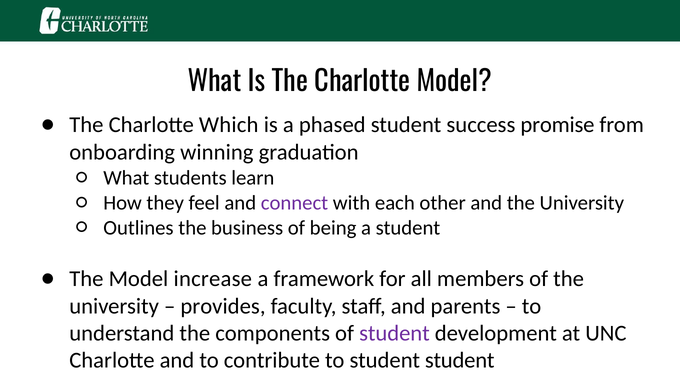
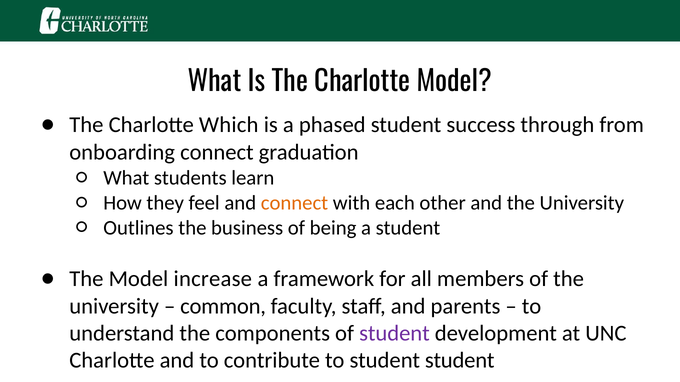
promise: promise -> through (557, 125)
onboarding winning: winning -> connect (217, 152)
connect colour: purple -> orange (295, 203)
provides: provides -> common (223, 306)
